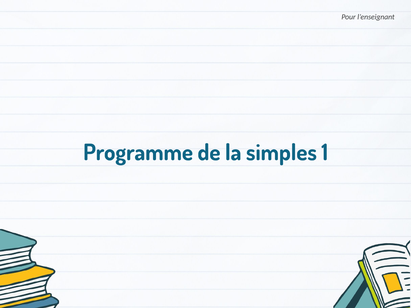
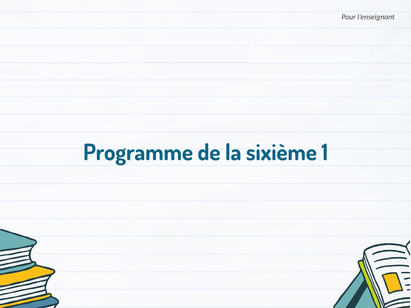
simples: simples -> sixième (281, 153)
